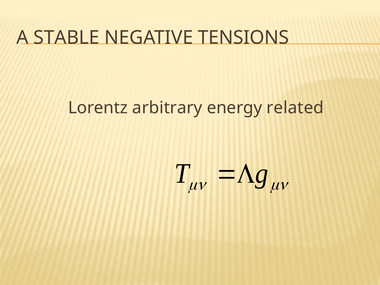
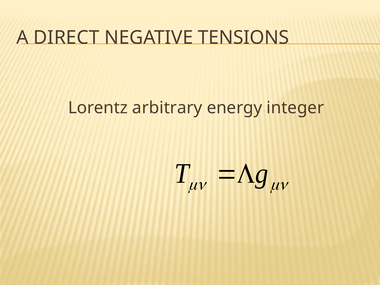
STABLE: STABLE -> DIRECT (66, 38)
related: related -> integer (295, 108)
